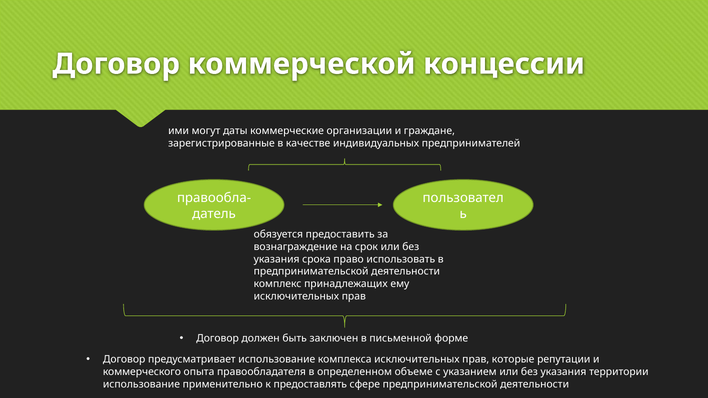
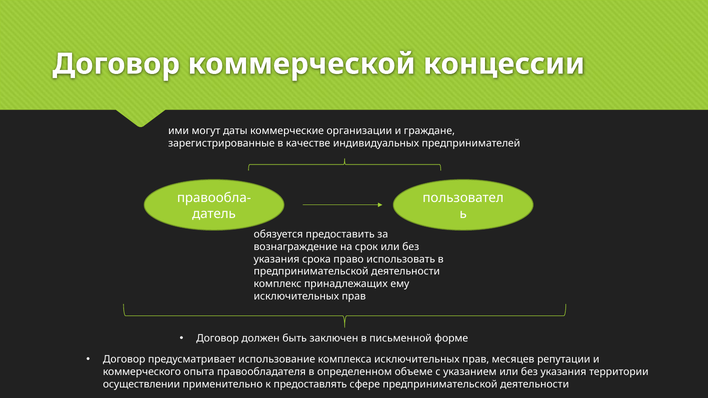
которые: которые -> месяцев (513, 360)
использование: использование -> осуществлении (141, 384)
